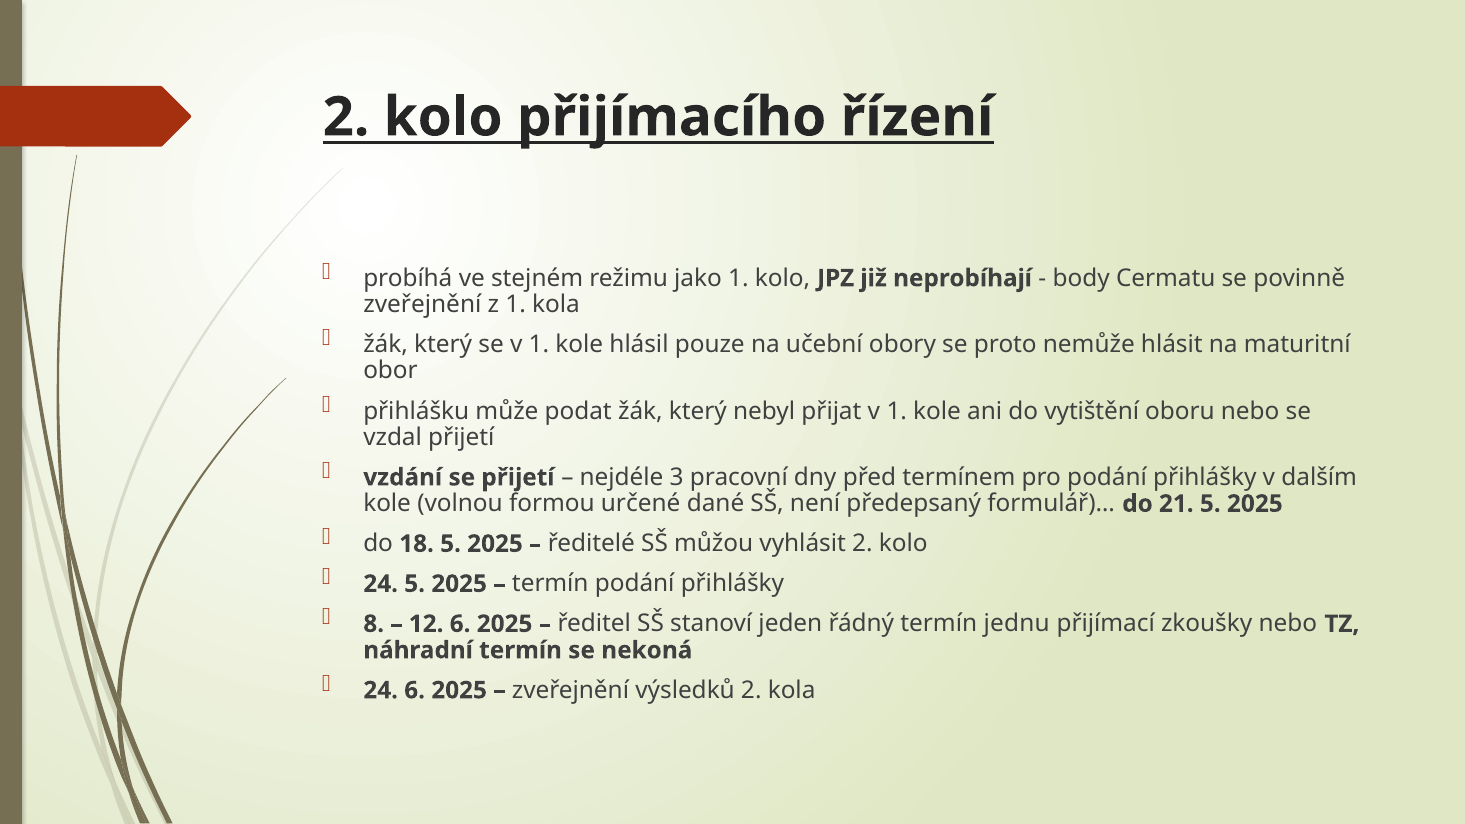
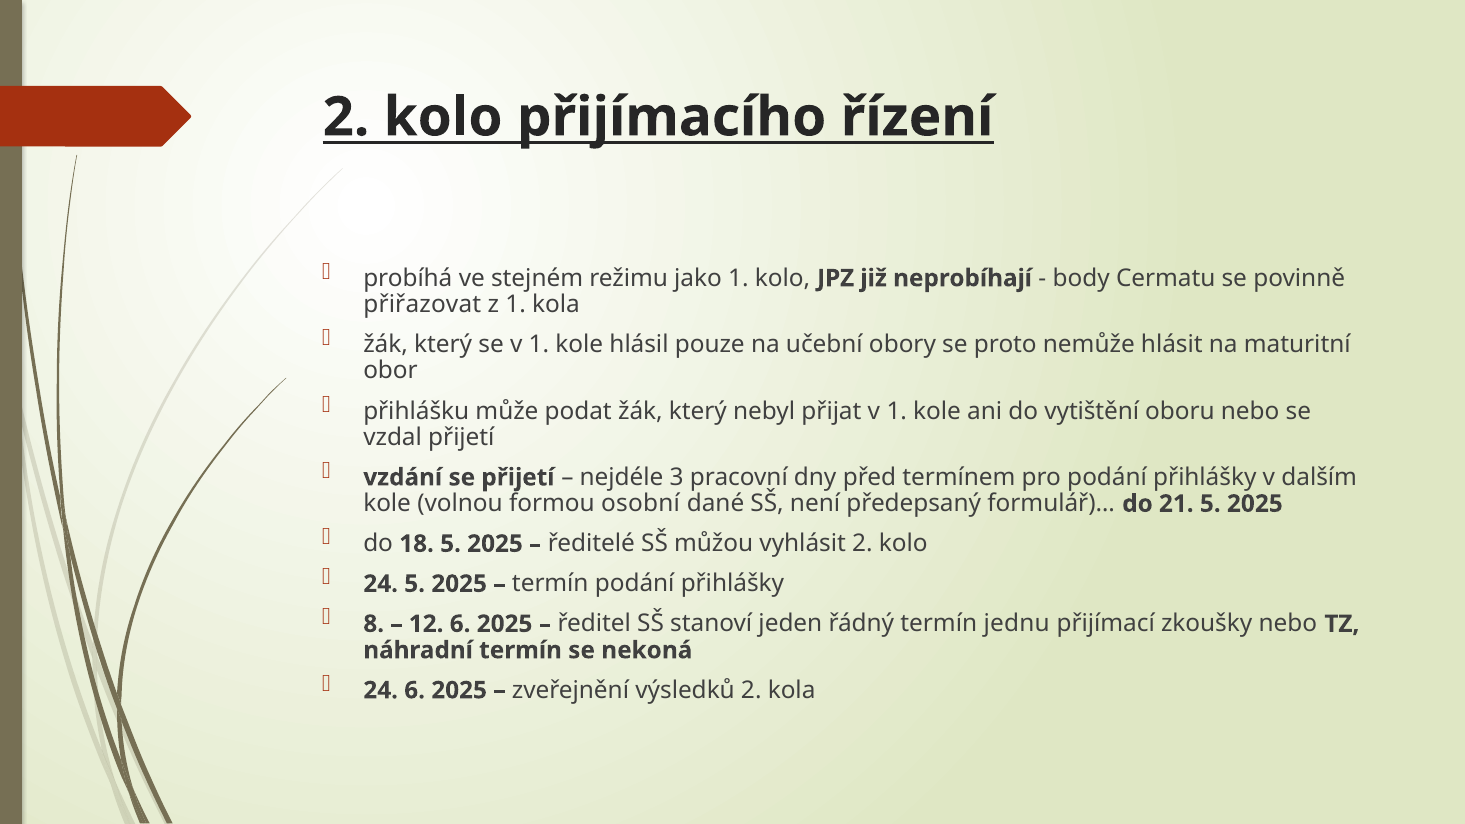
zveřejnění: zveřejnění -> přiřazovat (422, 305)
určené: určené -> osobní (641, 504)
